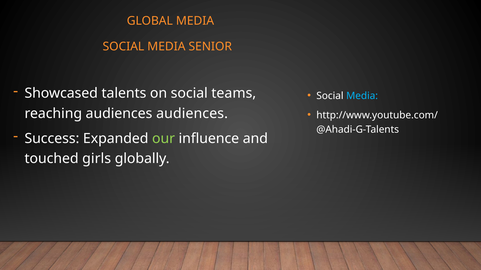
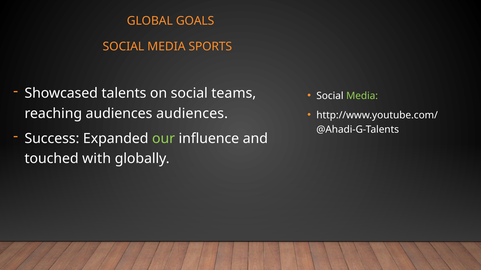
GLOBAL MEDIA: MEDIA -> GOALS (195, 21)
SENIOR: SENIOR -> SPORTS (210, 47)
Media colour: light blue -> light green (362, 96)
girls: girls -> with (97, 159)
